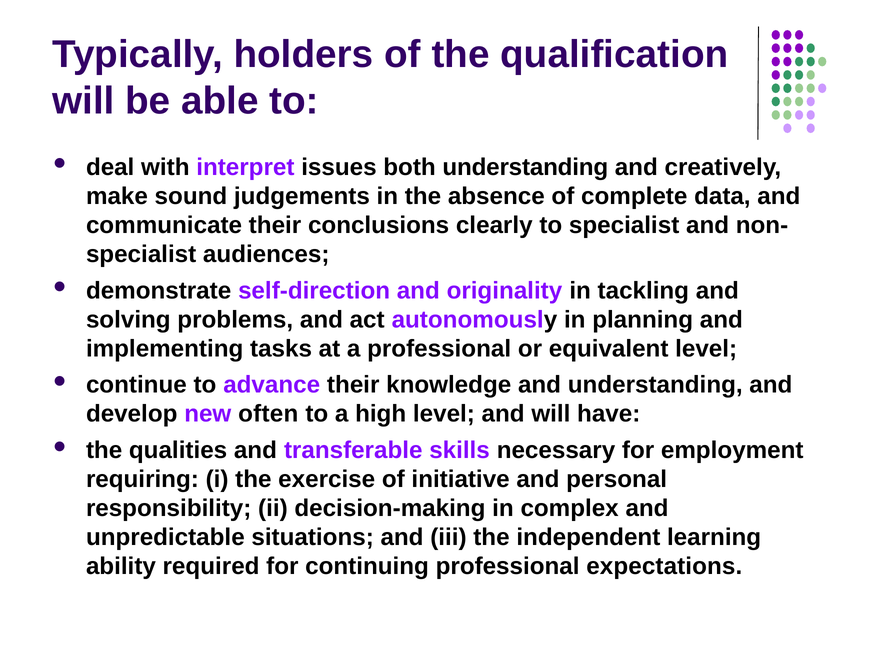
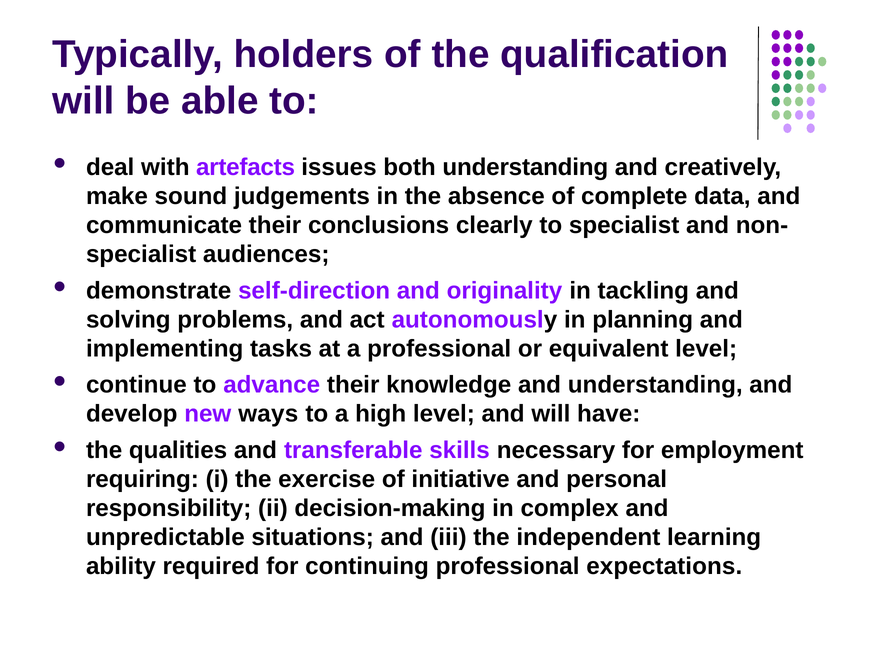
interpret: interpret -> artefacts (246, 167)
often: often -> ways (268, 414)
